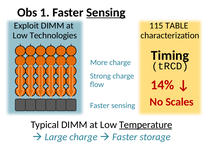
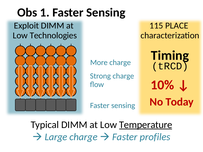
Sensing underline: present -> none (106, 13)
TABLE: TABLE -> PLACE (177, 26)
14%: 14% -> 10% (162, 85)
Scales: Scales -> Today (180, 102)
storage: storage -> profiles (155, 137)
